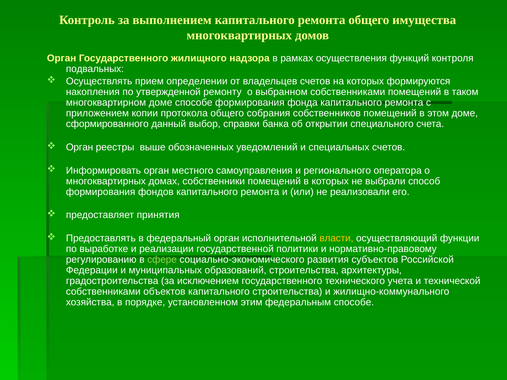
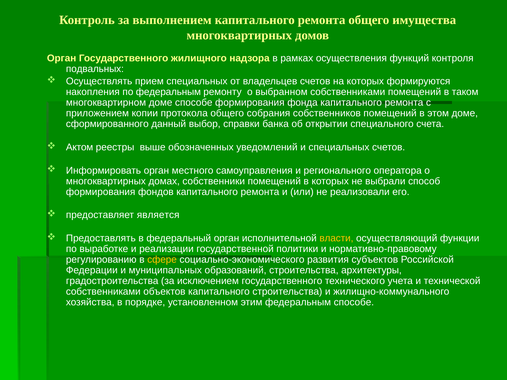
прием определении: определении -> специальных (197, 81)
по утвержденной: утвержденной -> федеральным (168, 92)
Орган: Орган -> Актом (80, 147)
принятия: принятия -> является (158, 215)
сфере colour: light green -> yellow (162, 260)
